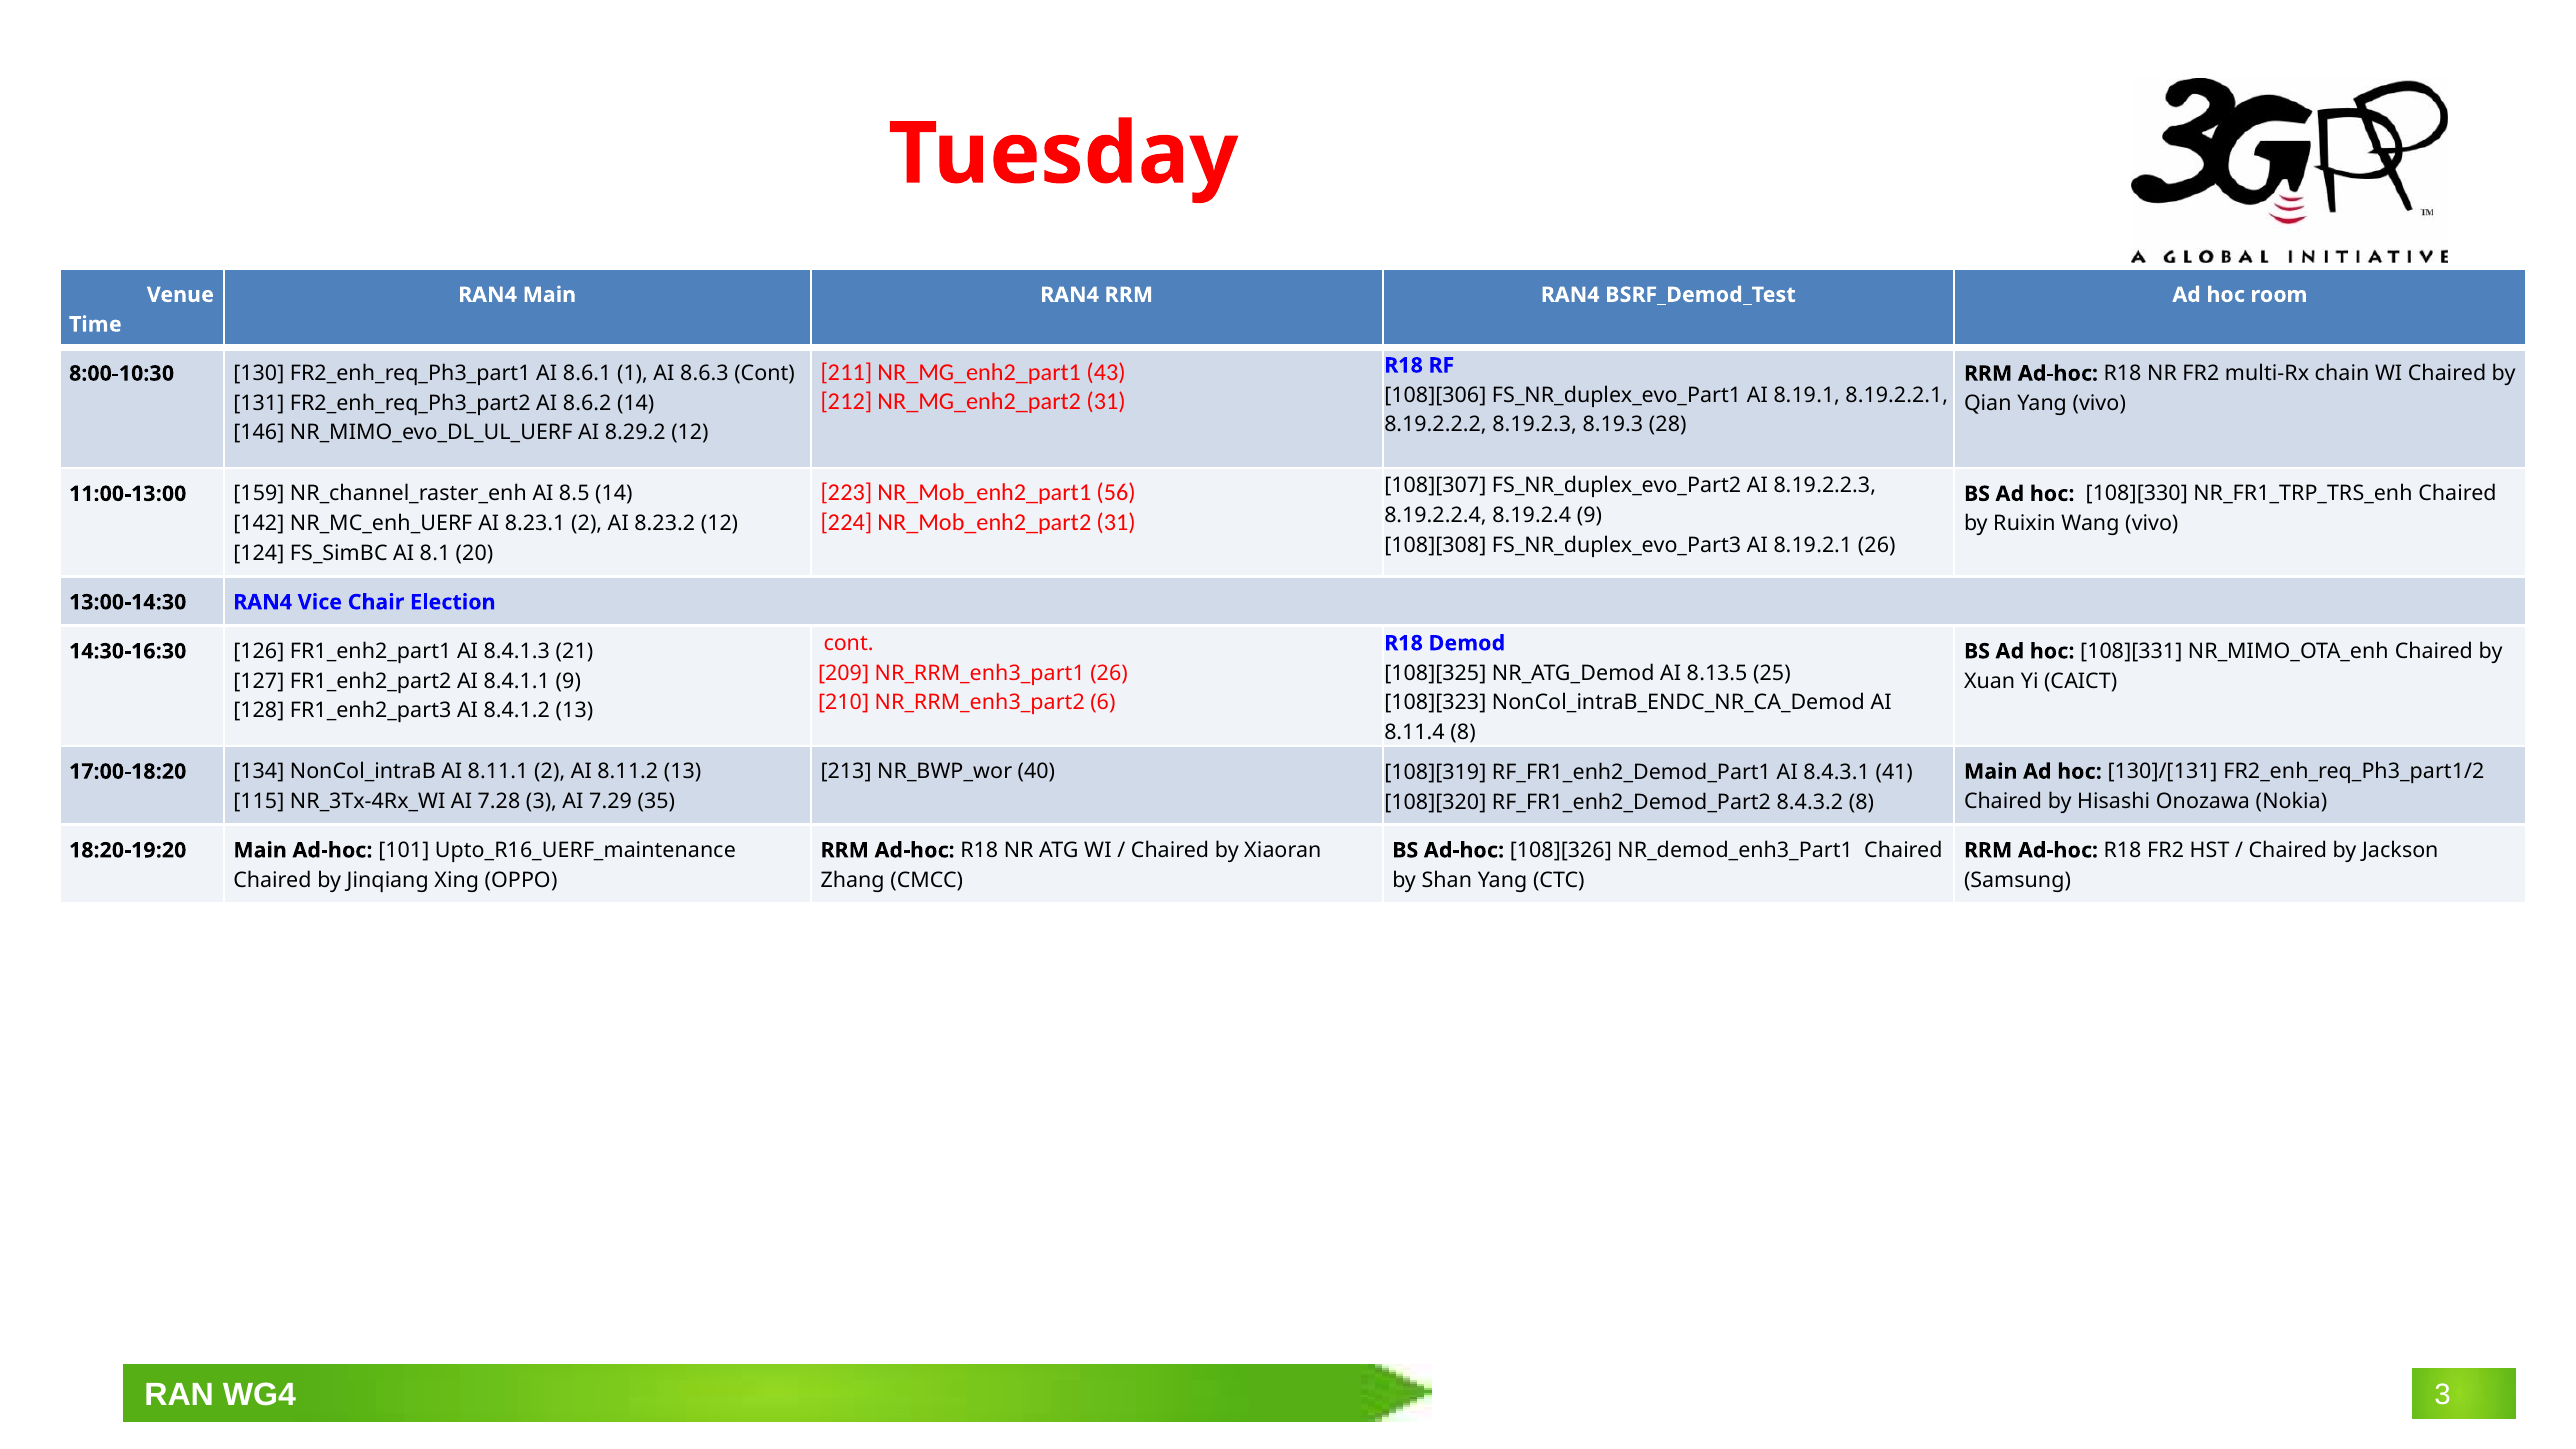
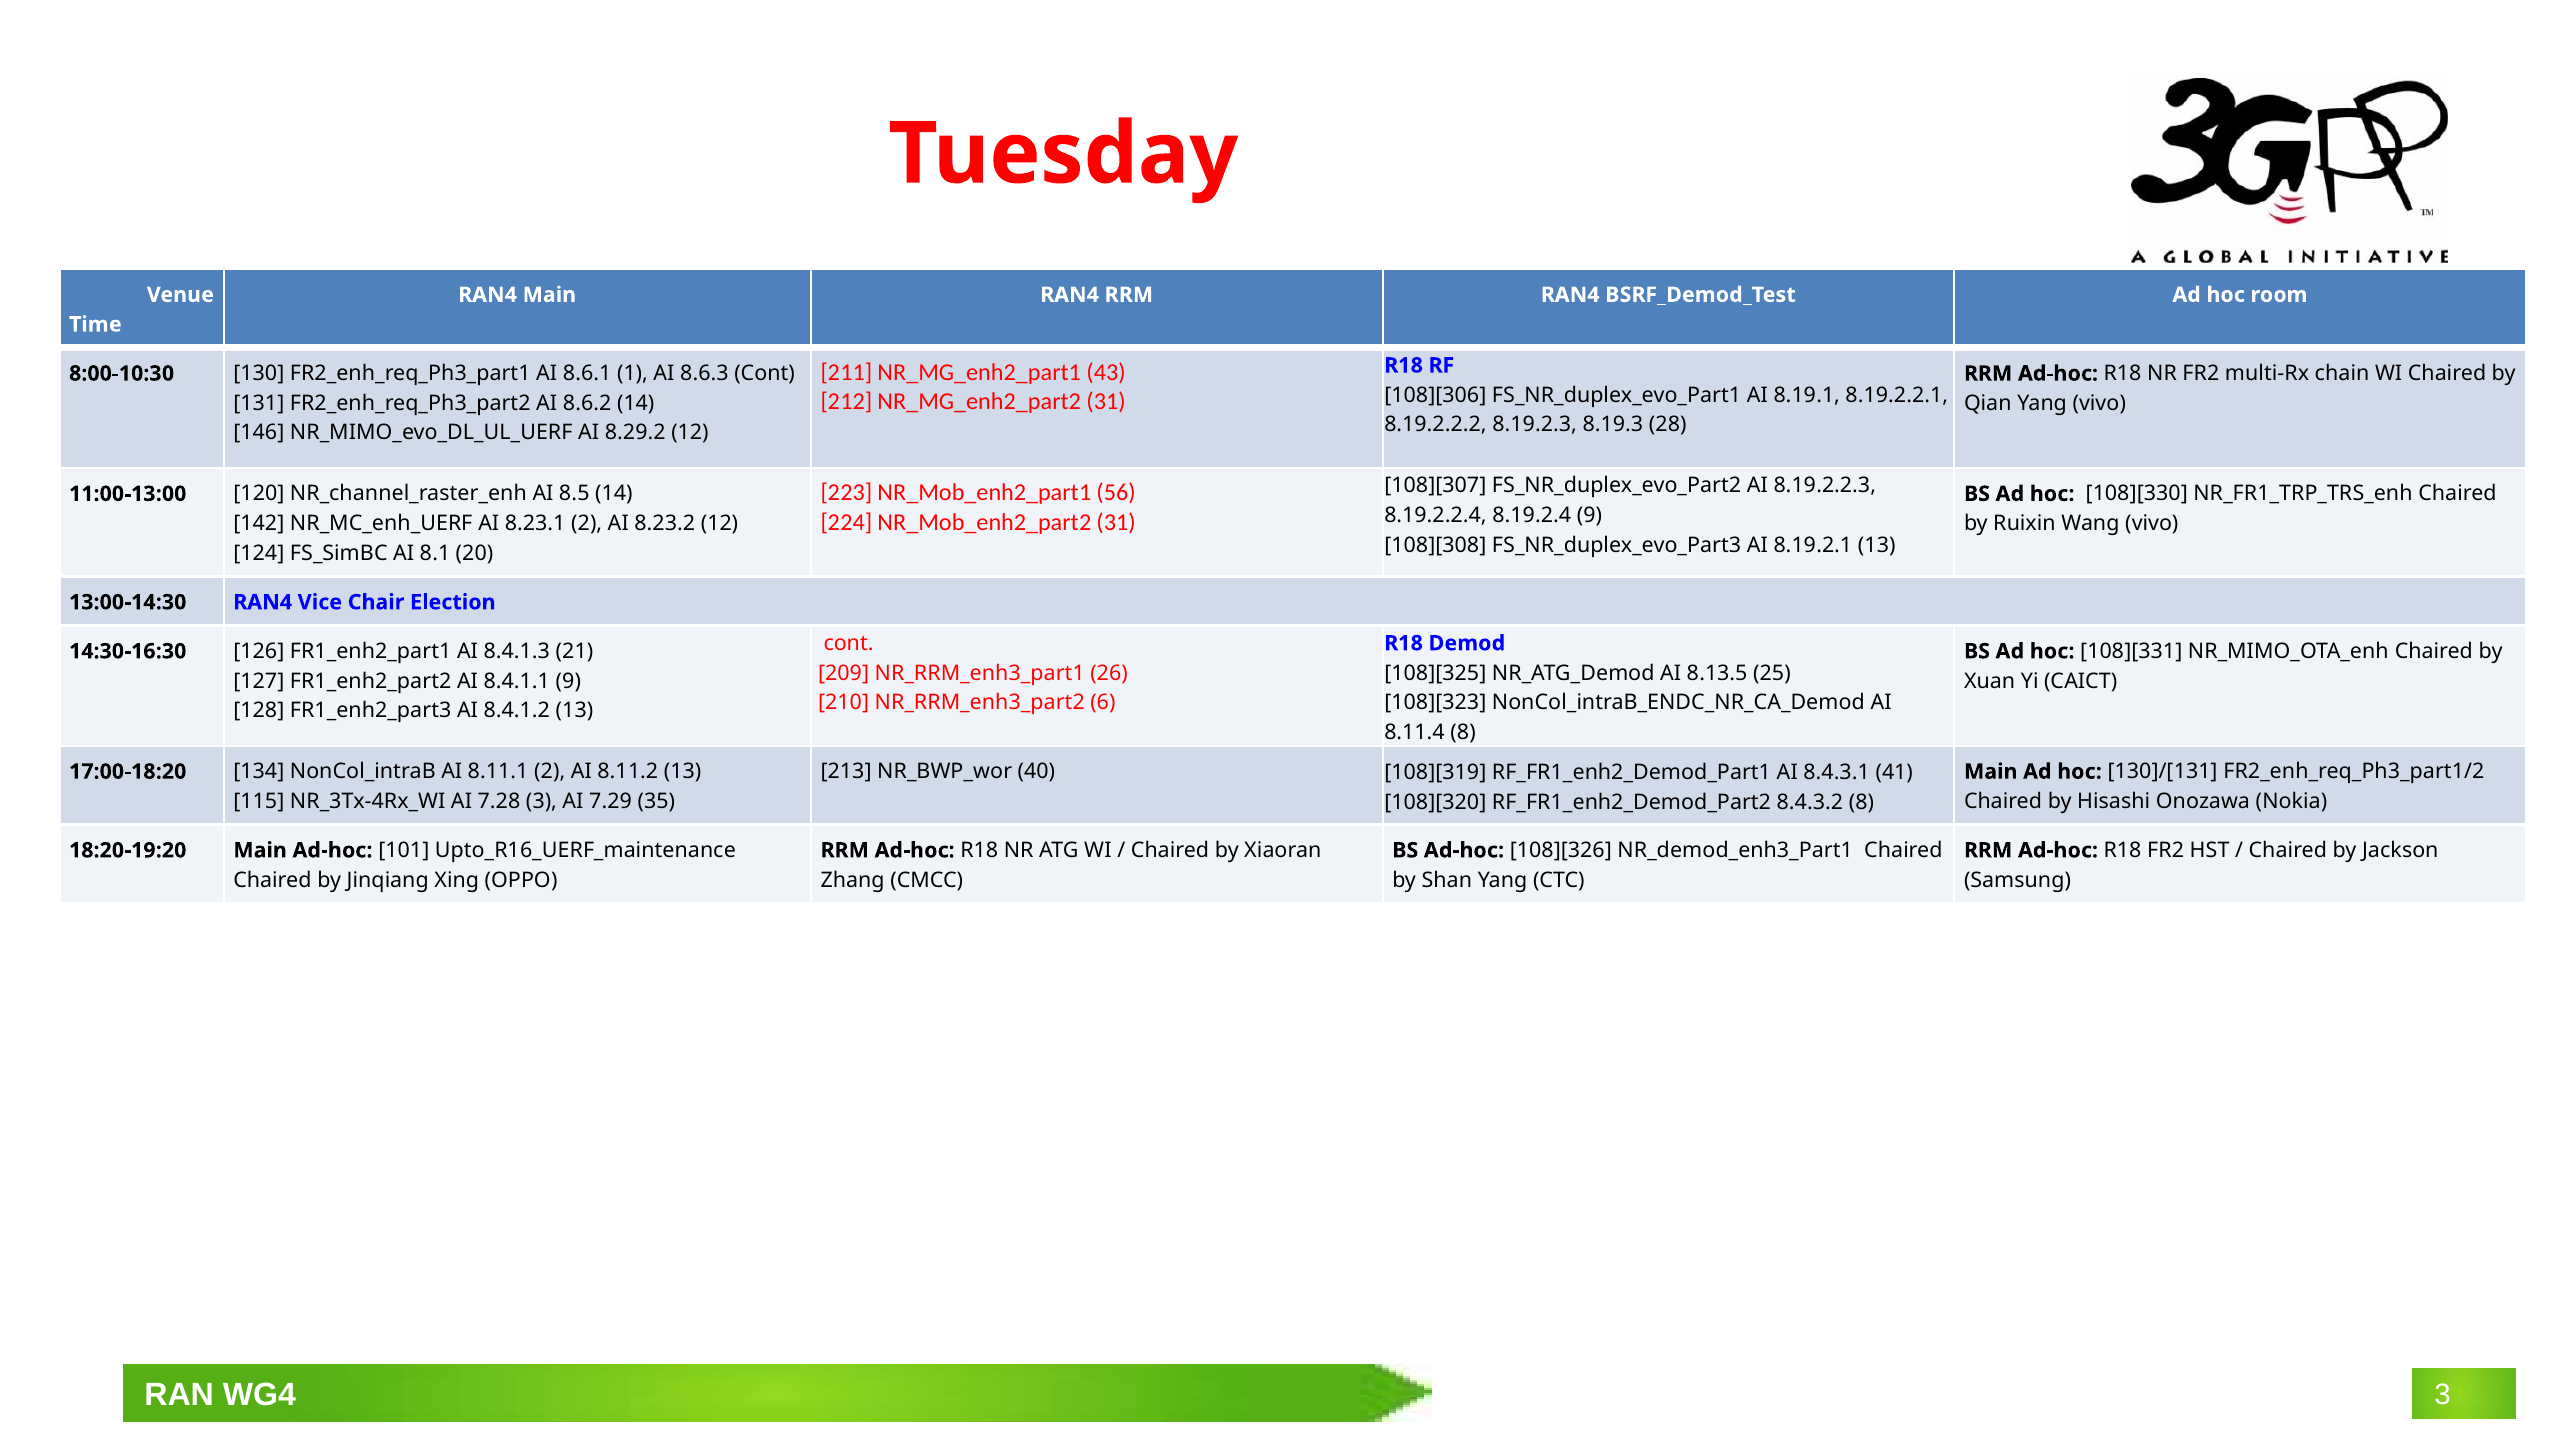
159: 159 -> 120 (259, 494)
8.19.2.1 26: 26 -> 13 (1877, 545)
